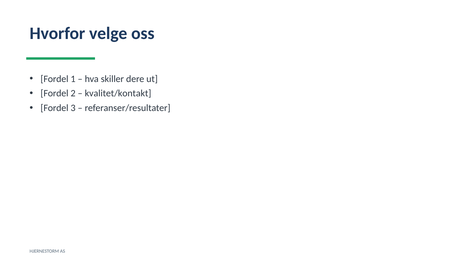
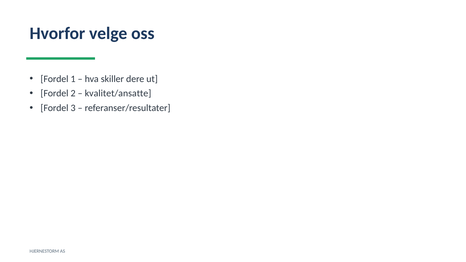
kvalitet/kontakt: kvalitet/kontakt -> kvalitet/ansatte (118, 93)
